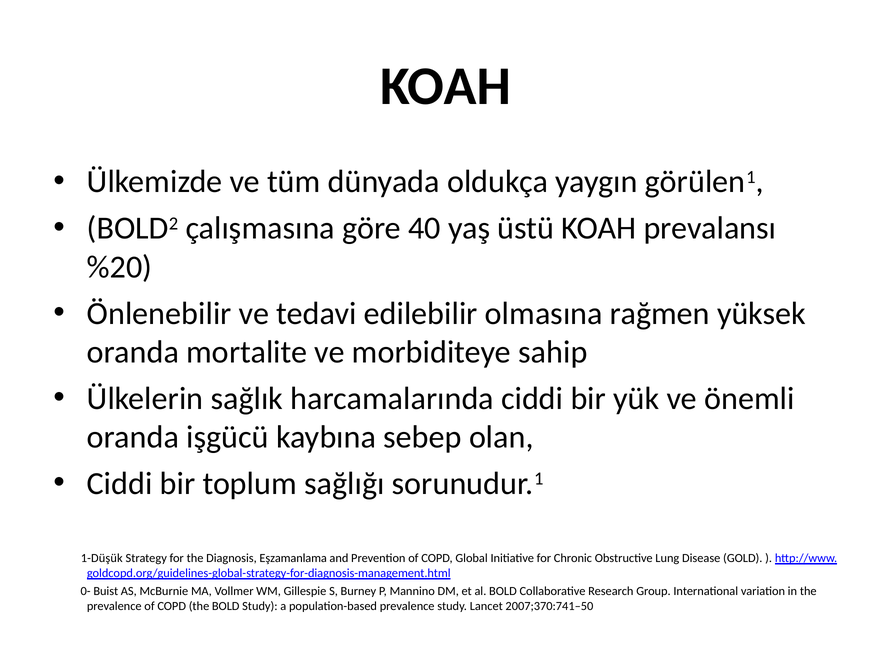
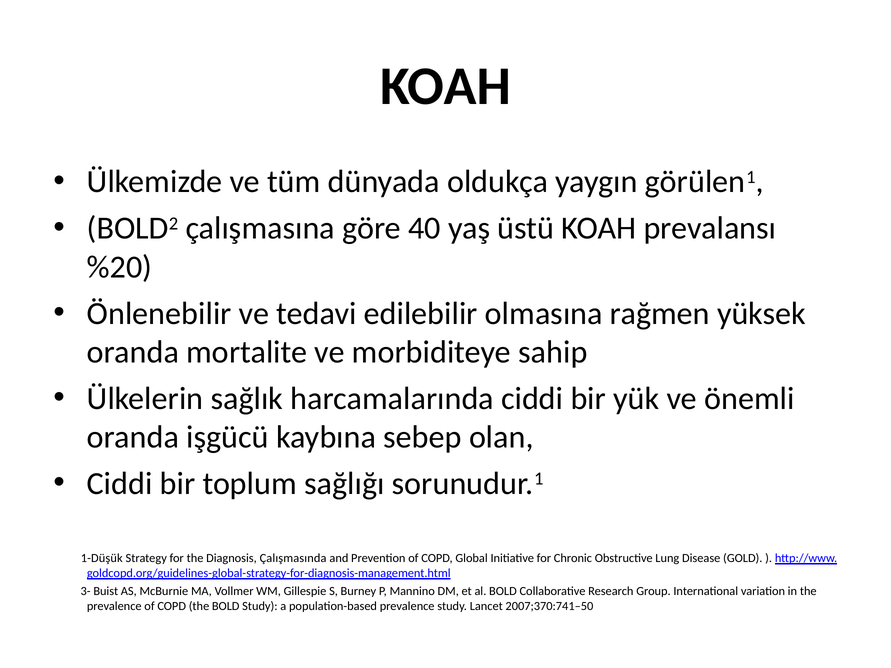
Eşzamanlama: Eşzamanlama -> Çalışmasında (293, 559)
0-: 0- -> 3- (86, 592)
